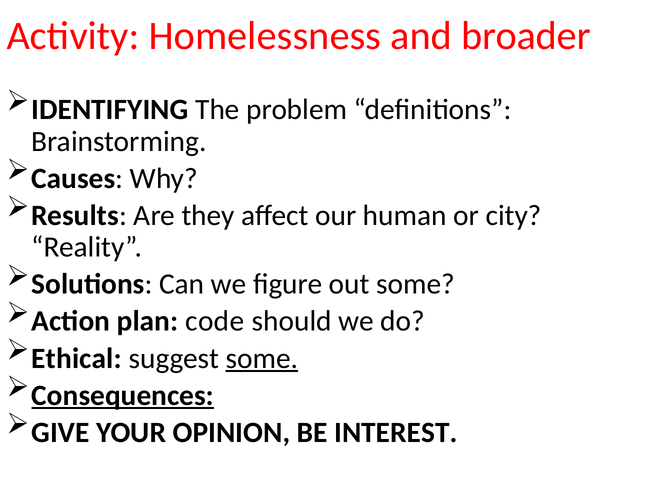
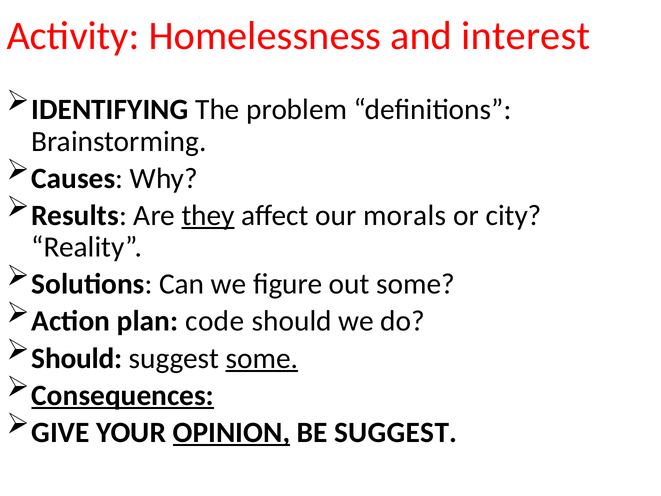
broader: broader -> interest (526, 36)
they underline: none -> present (208, 215)
human: human -> morals (405, 215)
Ethical: Ethical -> Should (77, 358)
OPINION underline: none -> present (231, 432)
BE INTEREST: INTEREST -> SUGGEST (396, 432)
